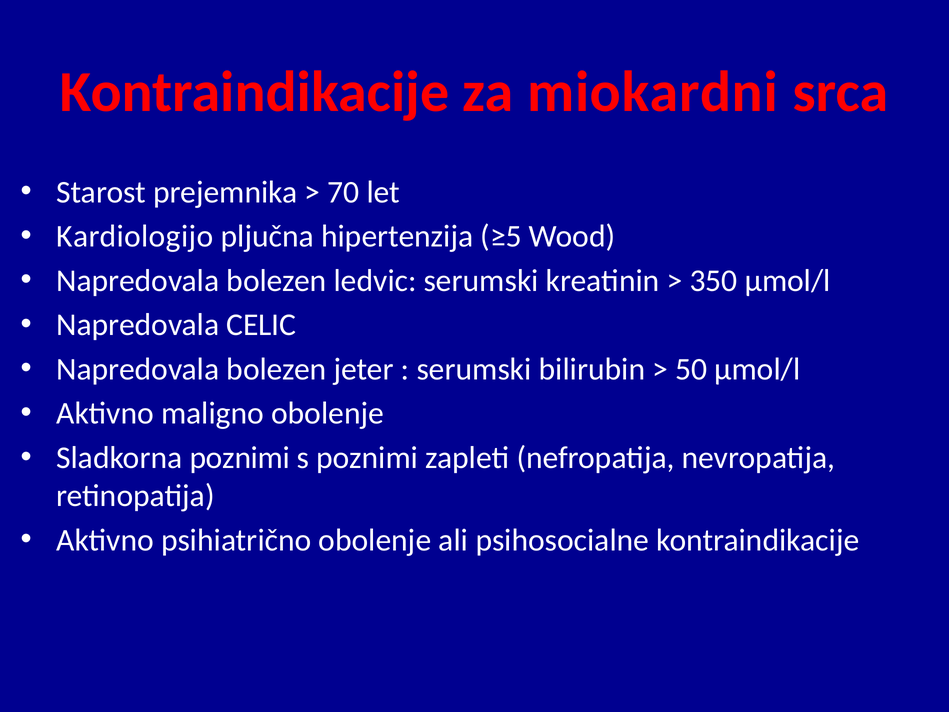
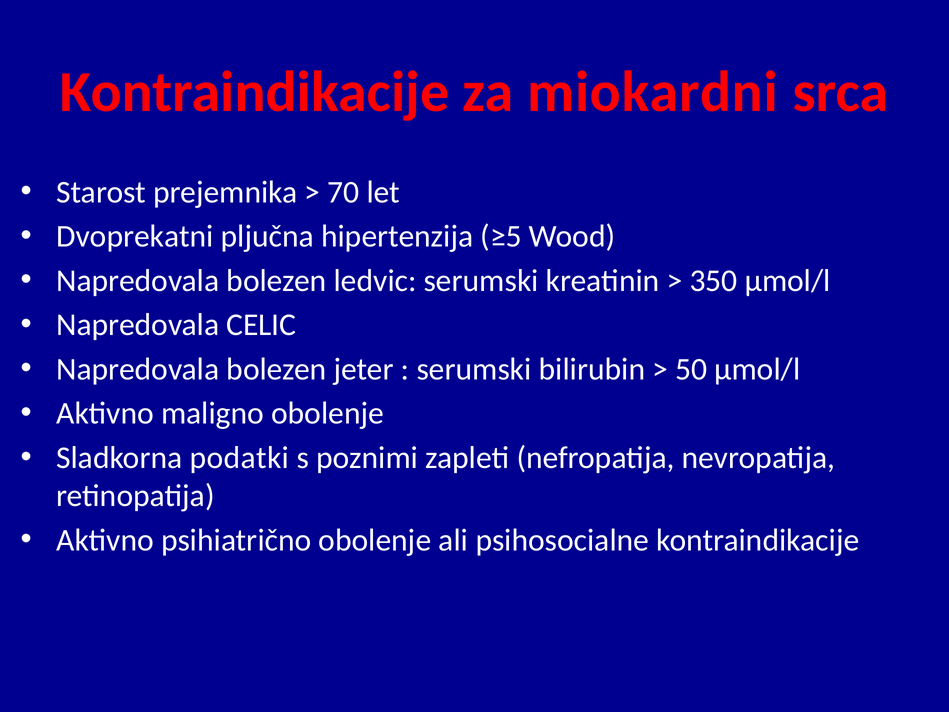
Kardiologijo: Kardiologijo -> Dvoprekatni (135, 236)
Sladkorna poznimi: poznimi -> podatki (240, 458)
